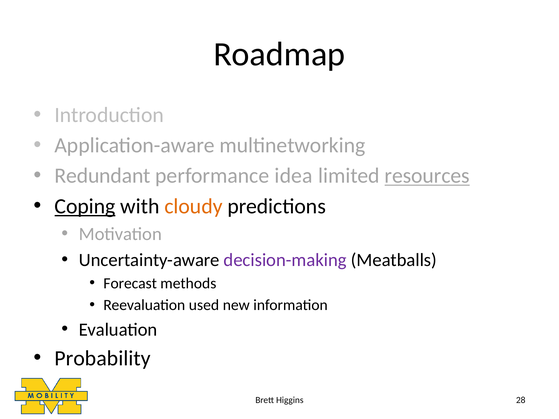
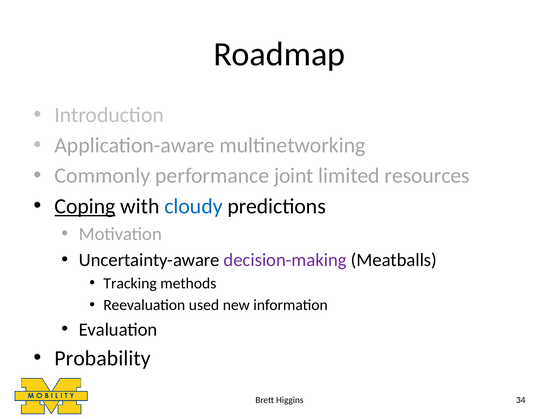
Redundant: Redundant -> Commonly (102, 176)
idea: idea -> joint (294, 176)
resources underline: present -> none (427, 176)
cloudy colour: orange -> blue (193, 206)
Forecast: Forecast -> Tracking (130, 284)
28: 28 -> 34 (521, 400)
